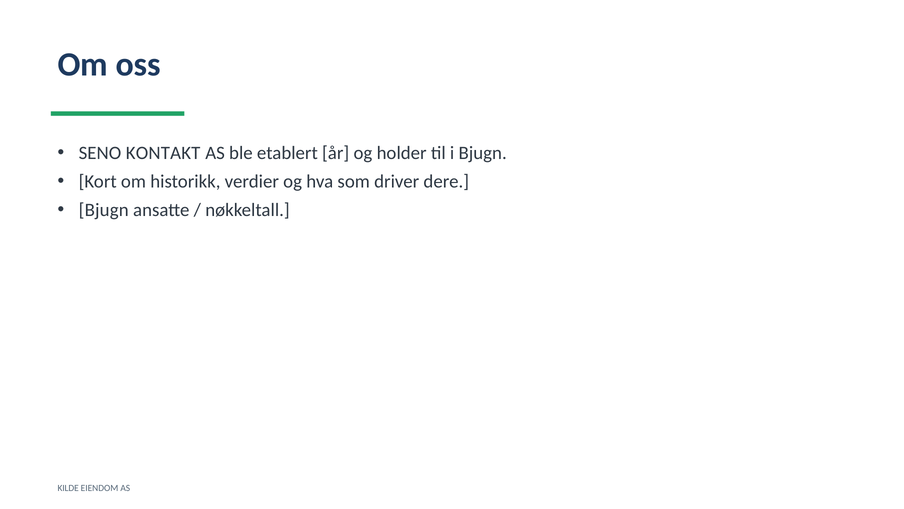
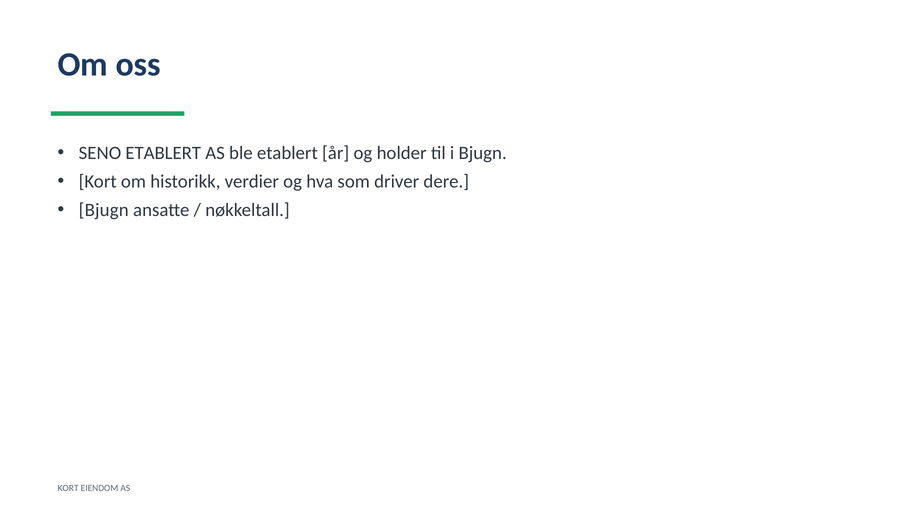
SENO KONTAKT: KONTAKT -> ETABLERT (163, 153)
KILDE: KILDE -> KORT (68, 488)
